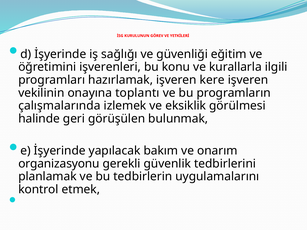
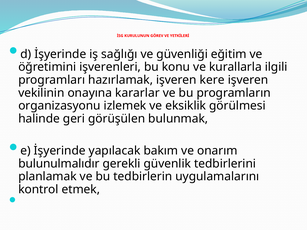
toplantı: toplantı -> kararlar (137, 93)
çalışmalarında: çalışmalarında -> organizasyonu (59, 106)
organizasyonu: organizasyonu -> bulunulmalıdır (59, 164)
